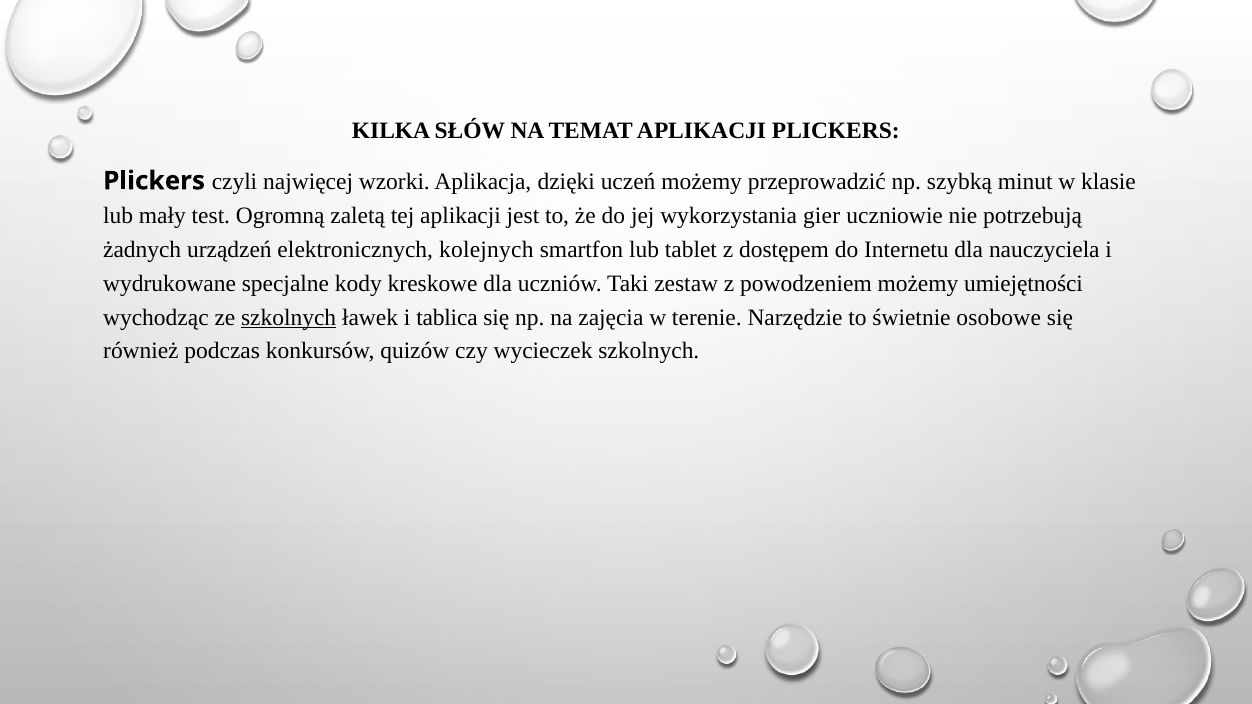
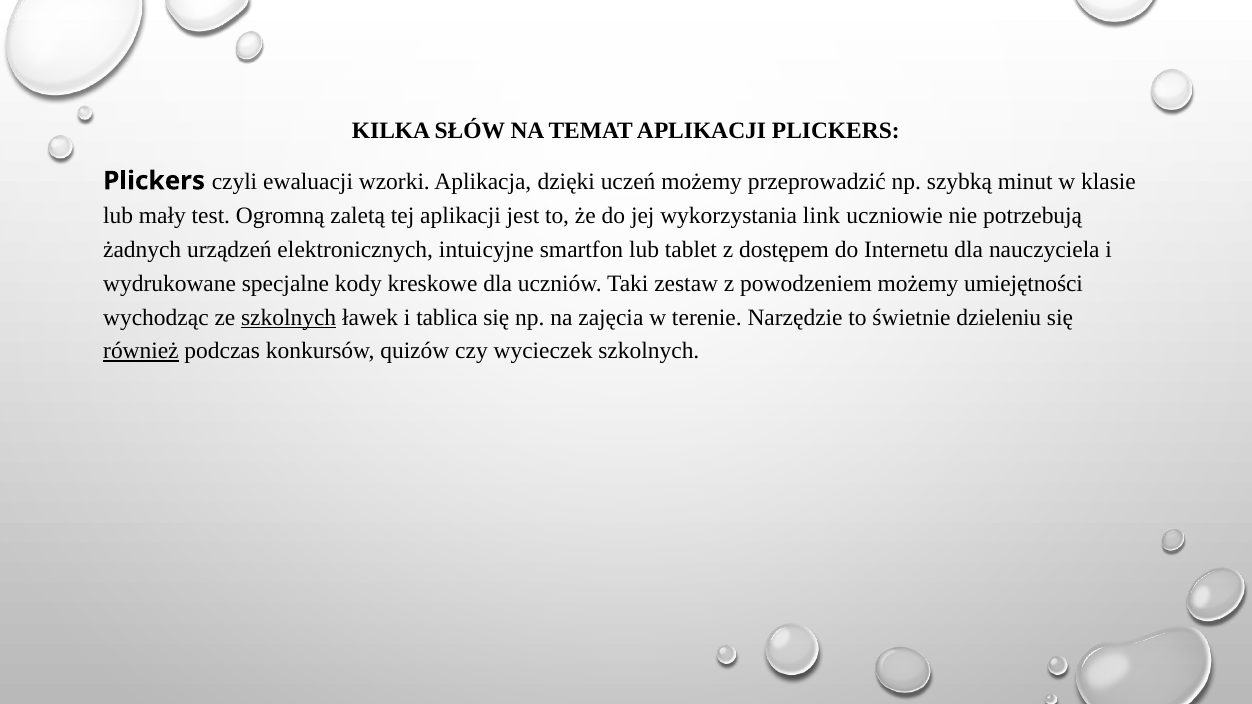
najwięcej: najwięcej -> ewaluacji (308, 182)
gier: gier -> link (822, 216)
kolejnych: kolejnych -> intuicyjne (486, 250)
osobowe: osobowe -> dzieleniu (999, 317)
również underline: none -> present (141, 351)
